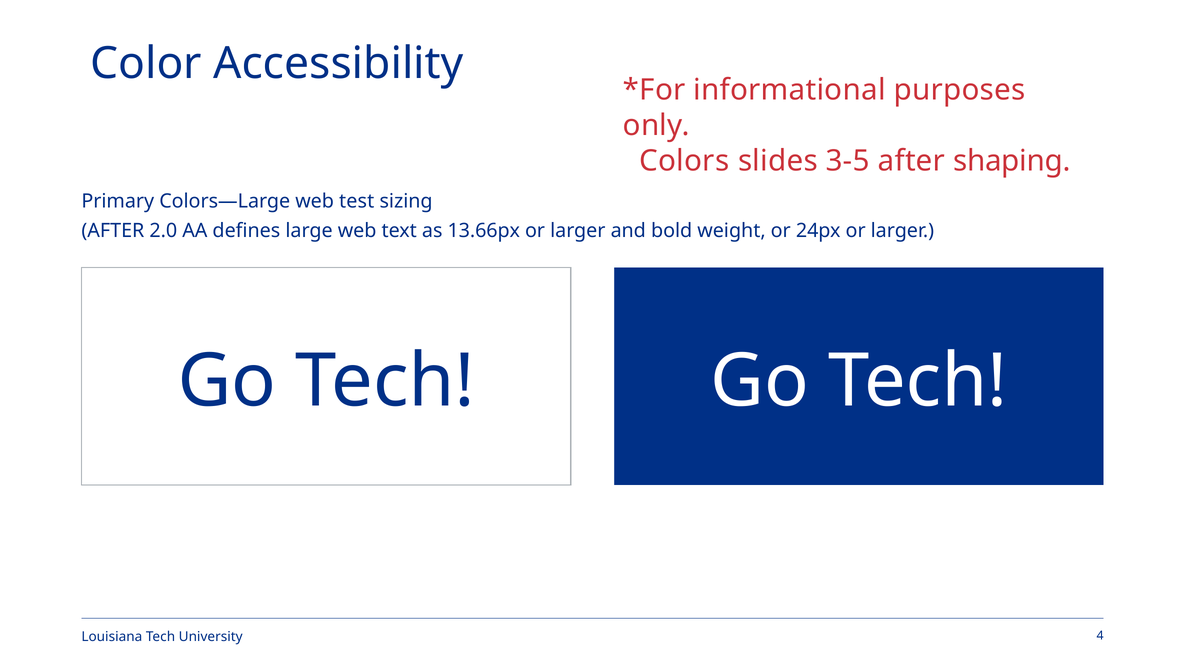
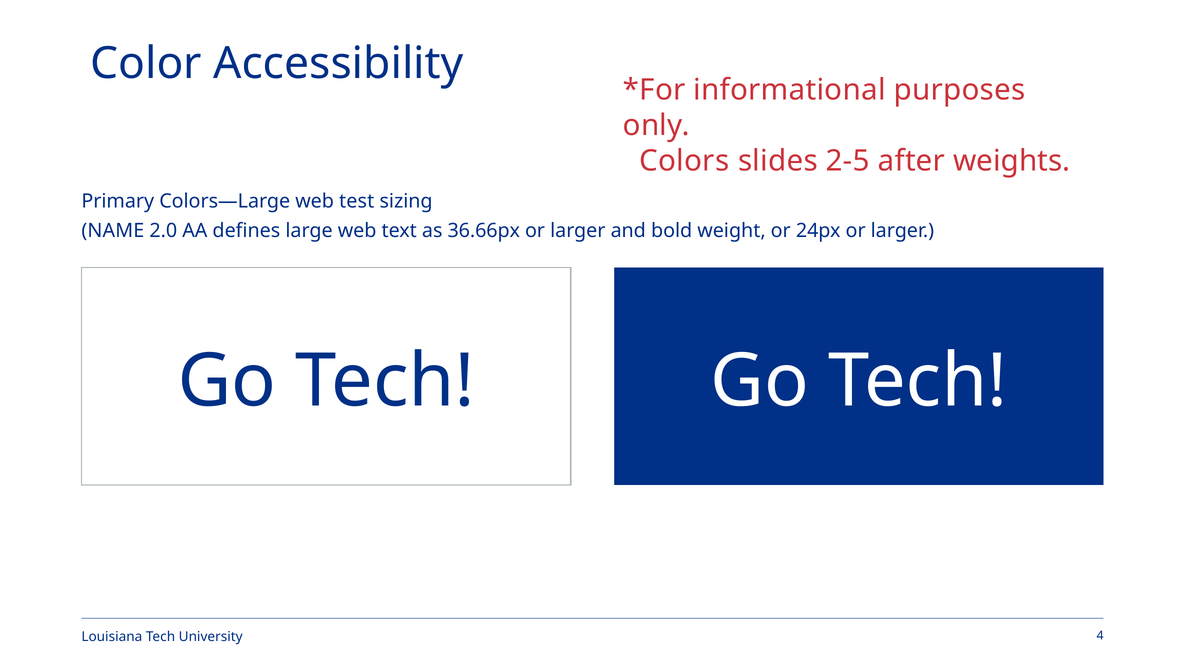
3-5: 3-5 -> 2-5 (848, 161)
shaping: shaping -> weights (1012, 161)
AFTER: AFTER -> NAME (113, 231)
13.66px: 13.66px -> 36.66px (484, 231)
